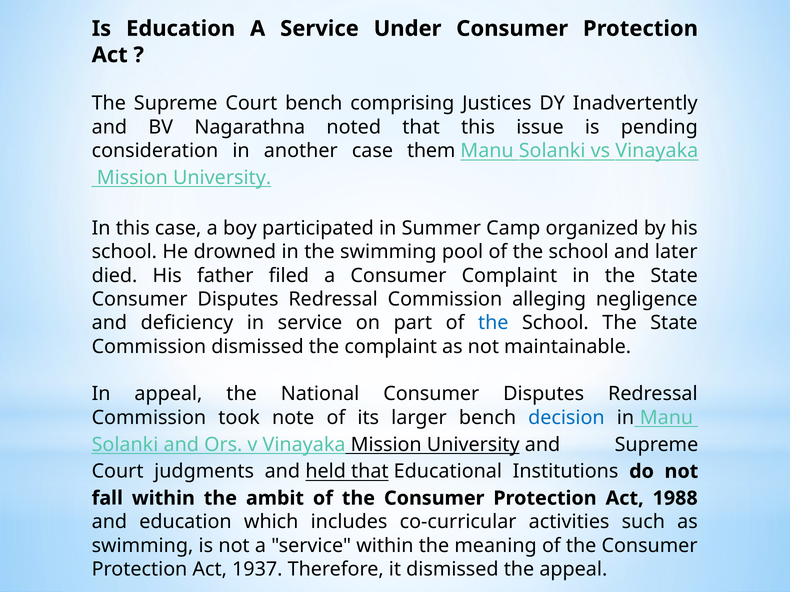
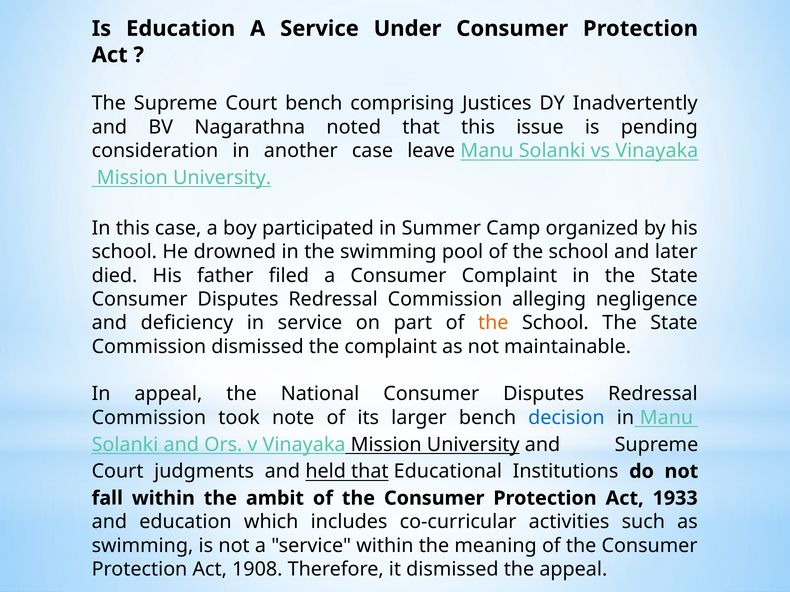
them: them -> leave (431, 151)
the colour: blue -> orange (493, 323)
1988: 1988 -> 1933 (675, 499)
1937: 1937 -> 1908 (257, 570)
